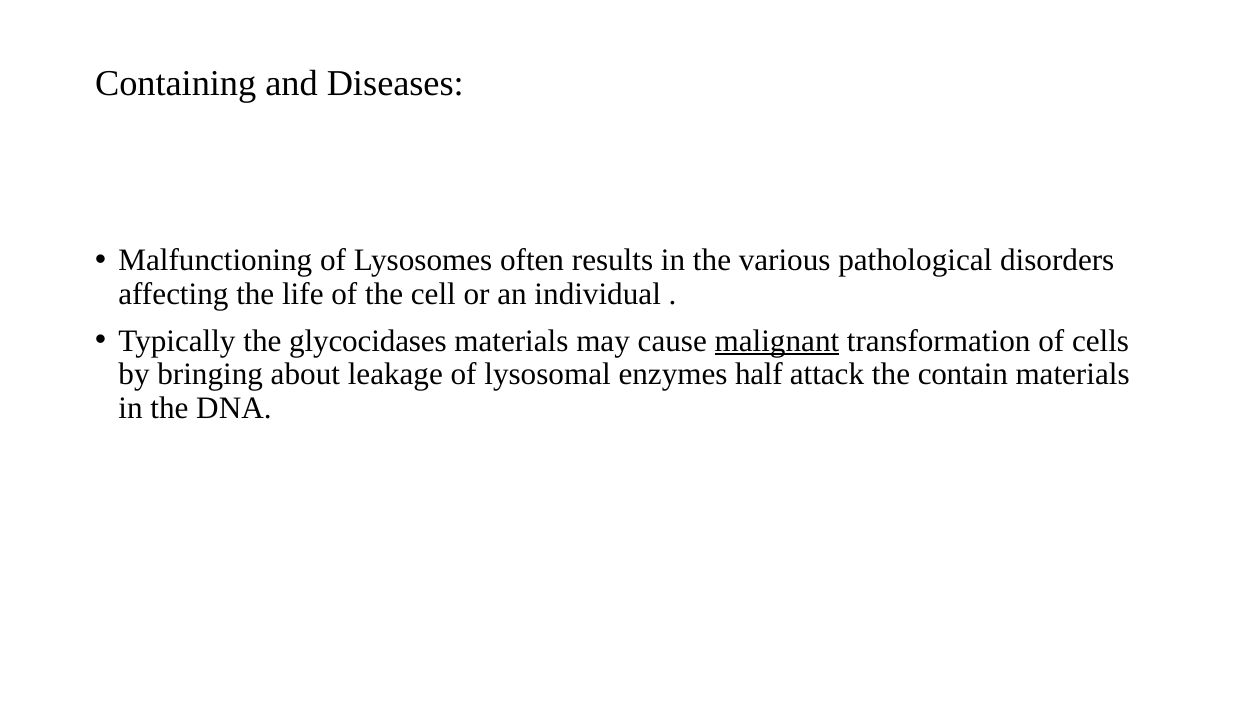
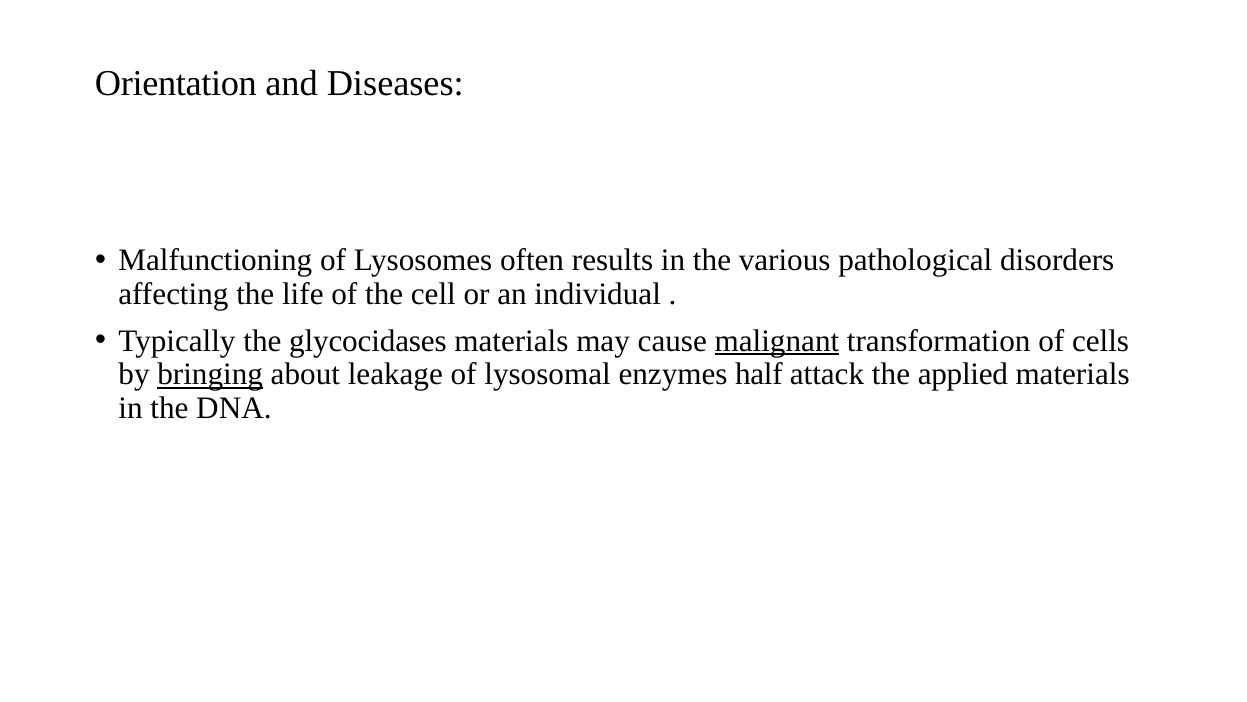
Containing: Containing -> Orientation (176, 83)
bringing underline: none -> present (210, 374)
contain: contain -> applied (963, 374)
